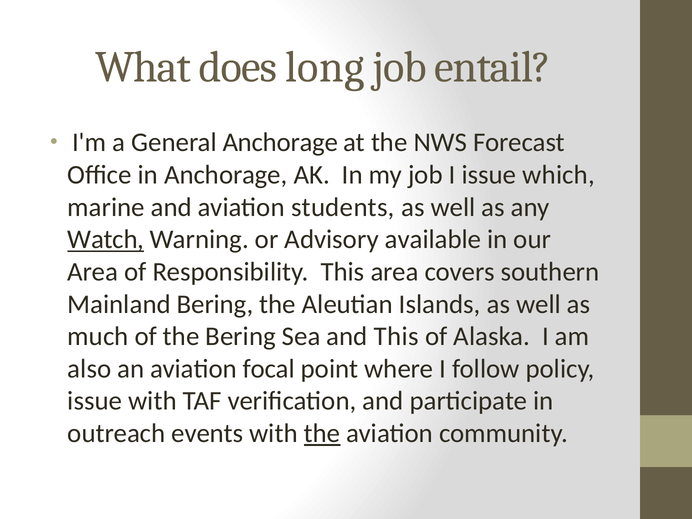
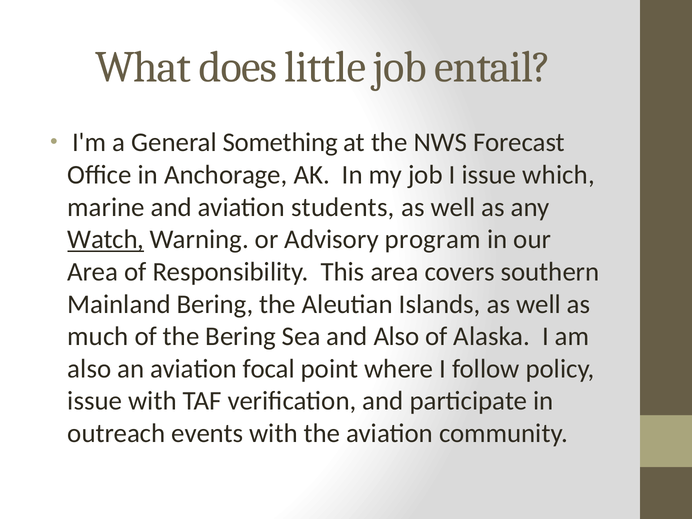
long: long -> little (325, 67)
General Anchorage: Anchorage -> Something (280, 143)
available: available -> program (433, 240)
and This: This -> Also (396, 336)
the underline: present -> none (322, 433)
